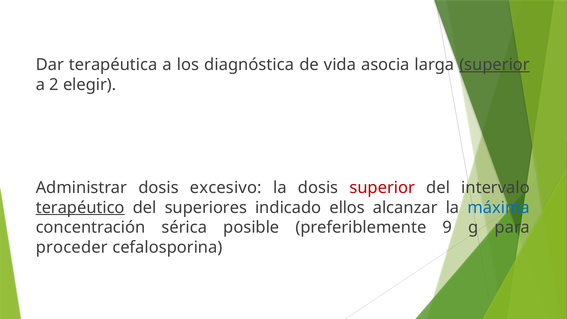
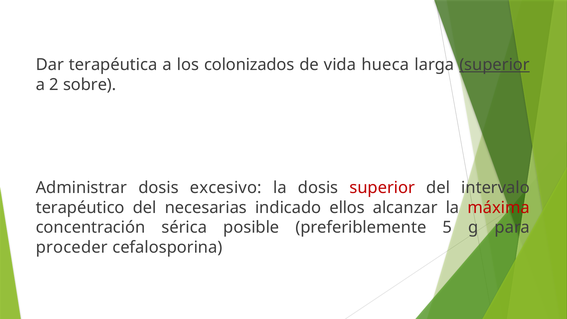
diagnóstica: diagnóstica -> colonizados (249, 65)
asocia: asocia -> hueca (385, 65)
elegir: elegir -> sobre (90, 85)
terapéutico underline: present -> none (80, 207)
superiores: superiores -> necesarias (206, 207)
máxima colour: blue -> red (499, 207)
9: 9 -> 5 (447, 227)
